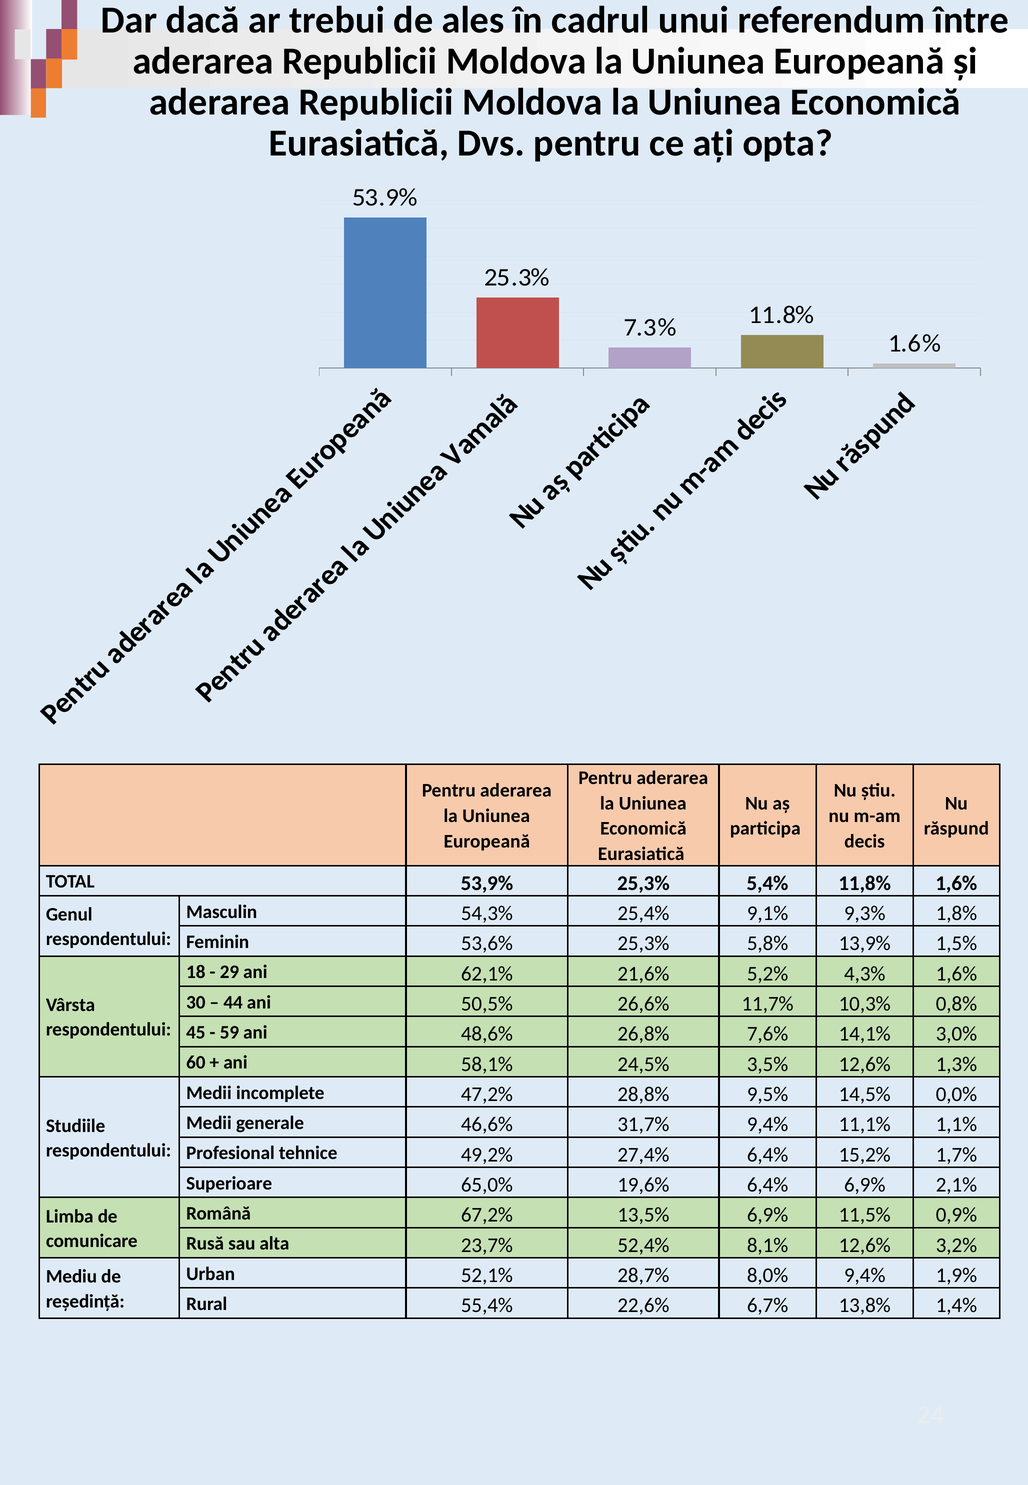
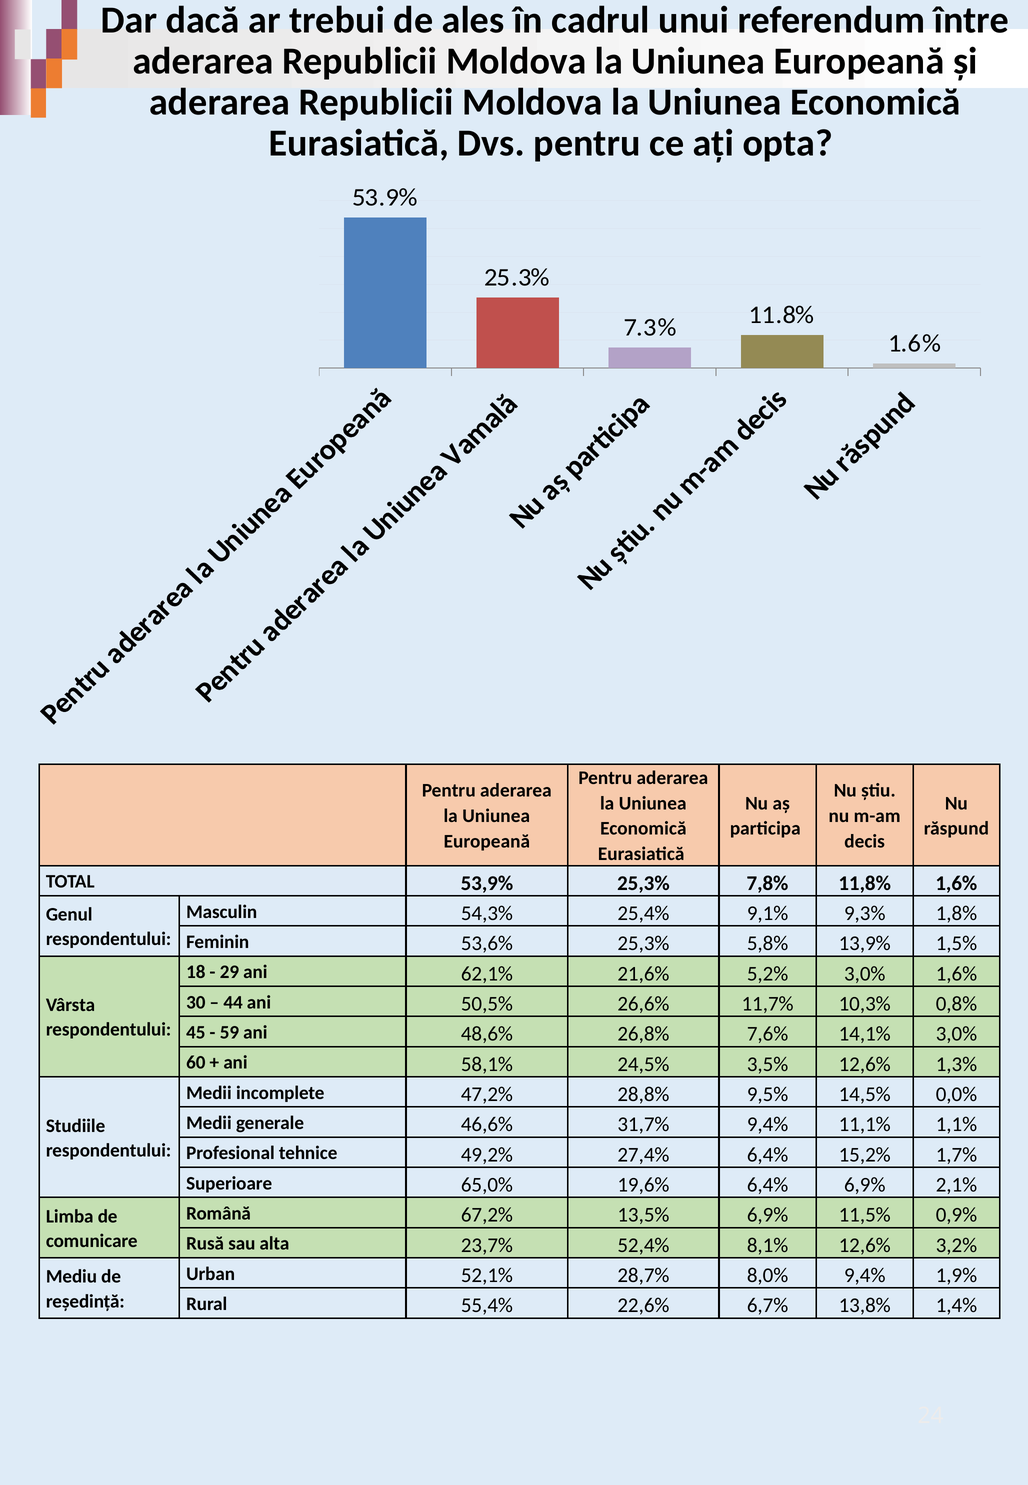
5,4%: 5,4% -> 7,8% (767, 883)
5,2% 4,3%: 4,3% -> 3,0% (865, 974)
